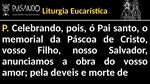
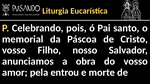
deveis: deveis -> entrou (65, 73)
